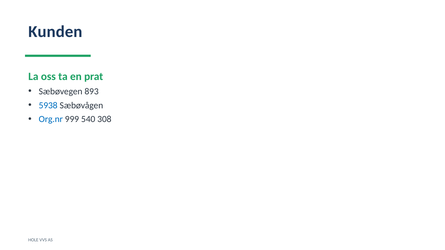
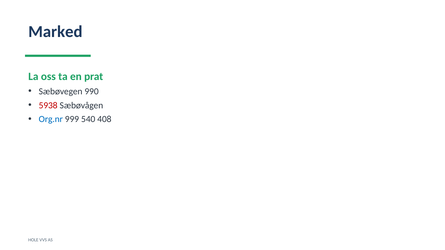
Kunden: Kunden -> Marked (55, 32)
893: 893 -> 990 (92, 92)
5938 colour: blue -> red (48, 105)
308: 308 -> 408 (104, 119)
